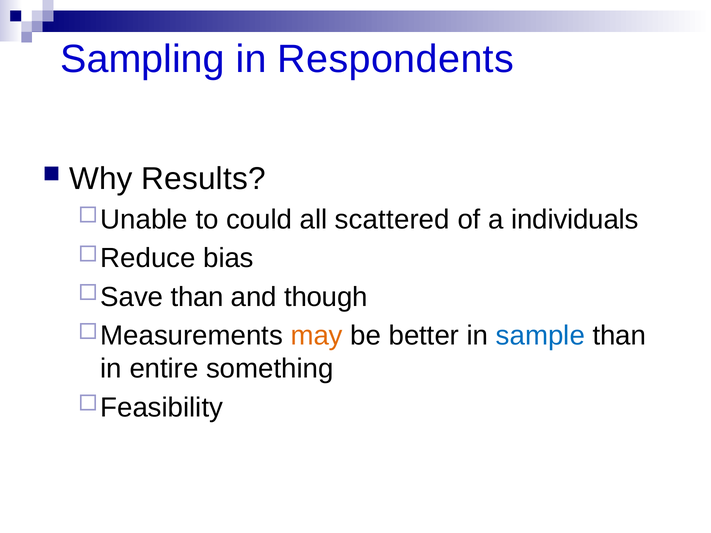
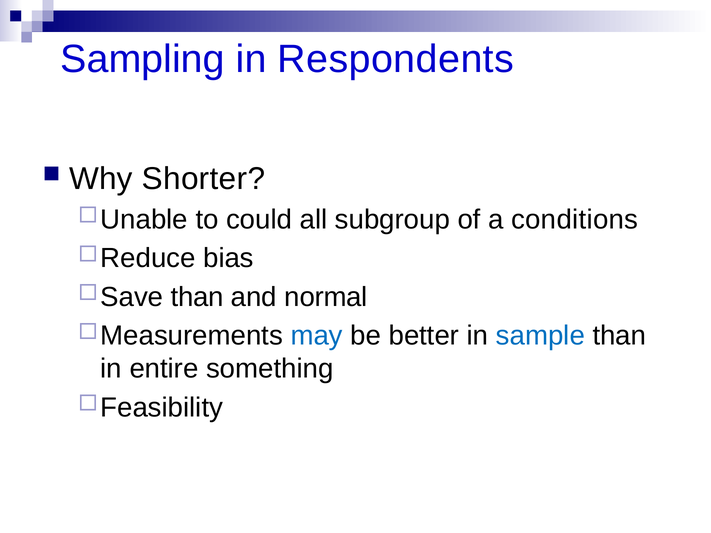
Results: Results -> Shorter (204, 179)
scattered: scattered -> subgroup (392, 220)
individuals: individuals -> conditions (575, 220)
though: though -> normal (326, 297)
may colour: orange -> blue (317, 336)
